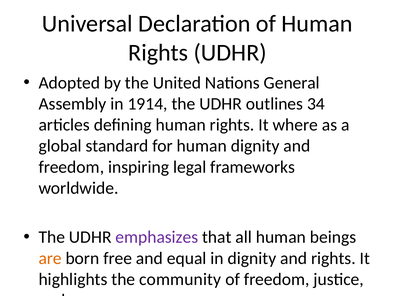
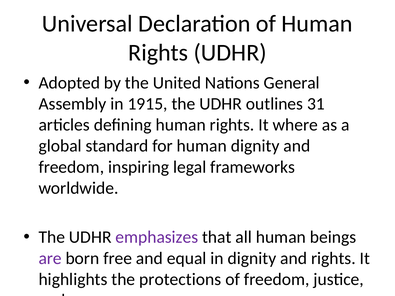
1914: 1914 -> 1915 (148, 104)
34: 34 -> 31 (316, 104)
are colour: orange -> purple (50, 258)
community: community -> protections (180, 280)
